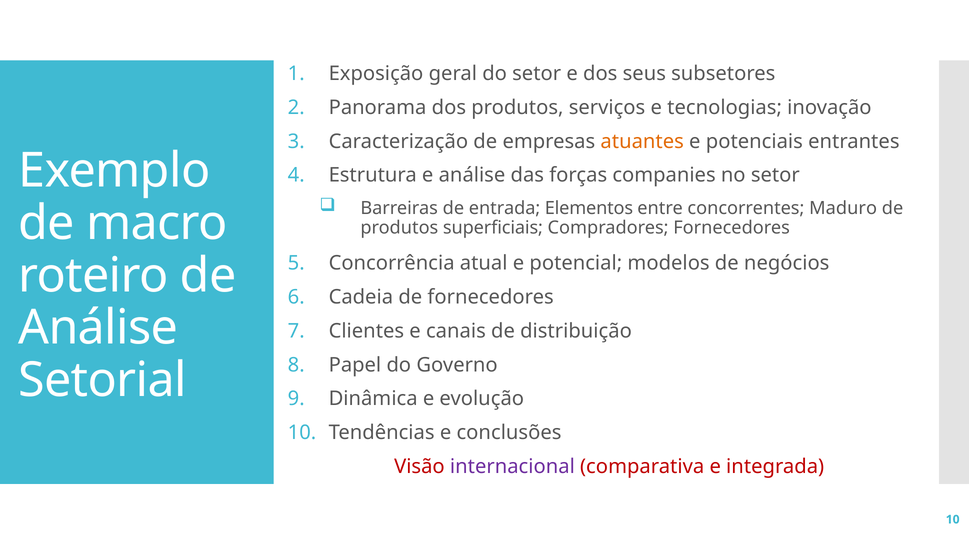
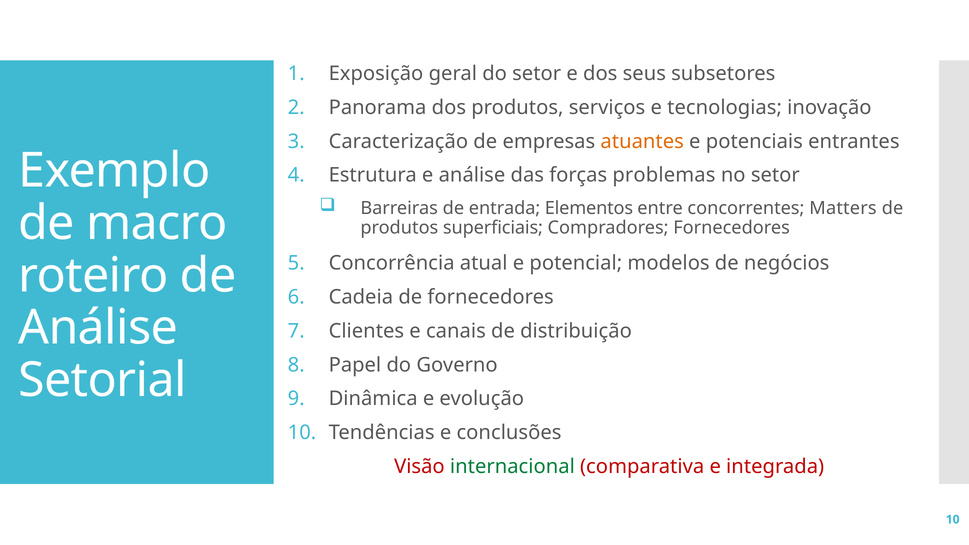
companies: companies -> problemas (664, 175)
Maduro: Maduro -> Matters (843, 208)
internacional colour: purple -> green (512, 467)
